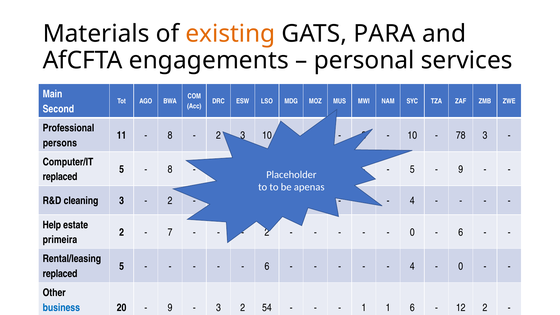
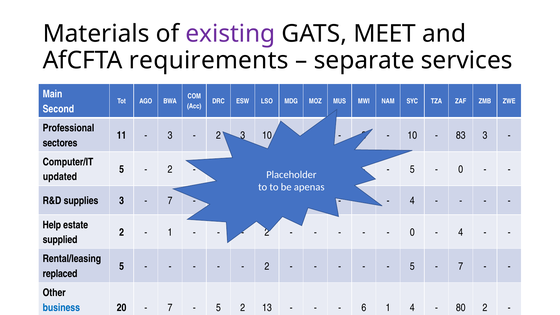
existing colour: orange -> purple (230, 34)
PARA: PARA -> MEET (385, 34)
engagements: engagements -> requirements (209, 60)
personal: personal -> separate (364, 60)
8: 8 -> 3 (170, 135)
78: 78 -> 83 (461, 135)
persons: persons -> sectores (60, 143)
8: 8 -> 2 (170, 169)
9: 9 -> 0 (461, 169)
replaced: replaced -> updated (60, 177)
cleaning: cleaning -> supplies (81, 201)
2: 2 -> 7 (170, 201)
7: 7 -> 1 (170, 232)
6: 6 -> 4 (461, 232)
primeira: primeira -> supplied (60, 240)
6: 6 -> 2 (267, 266)
4: 4 -> 5 (412, 266)
0: 0 -> 7 (461, 266)
9: 9 -> 7 (170, 308)
3: 3 -> 5 (218, 308)
54: 54 -> 13 (267, 308)
1: 1 -> 6 (364, 308)
1 6: 6 -> 4 (412, 308)
12: 12 -> 80 (461, 308)
